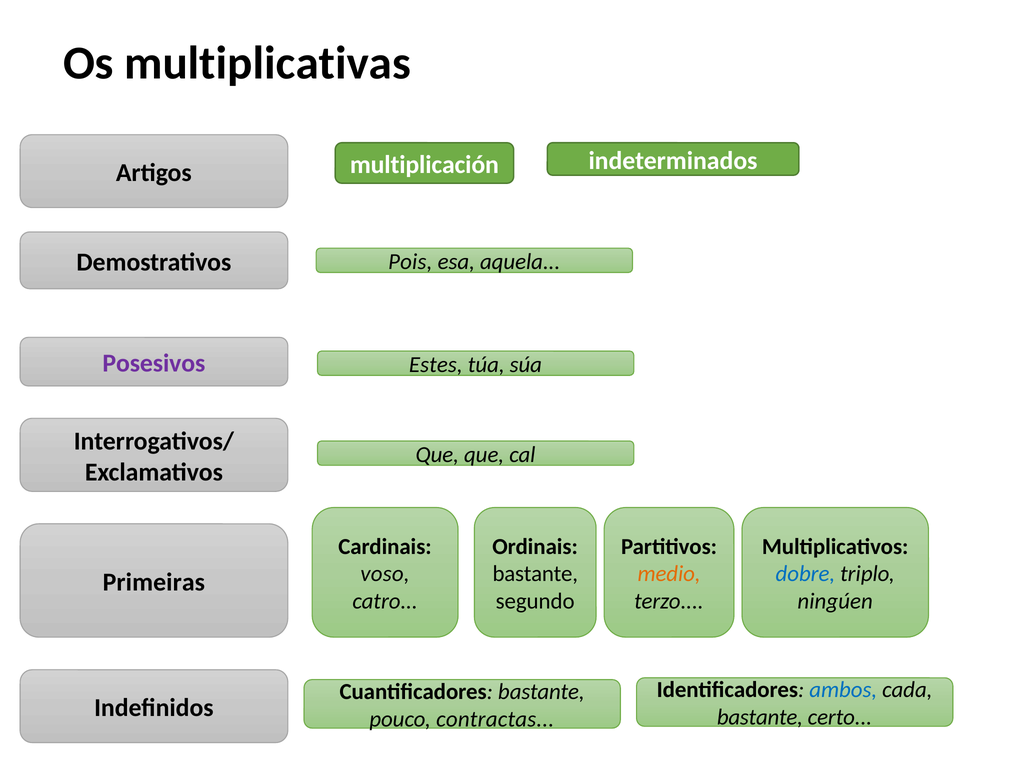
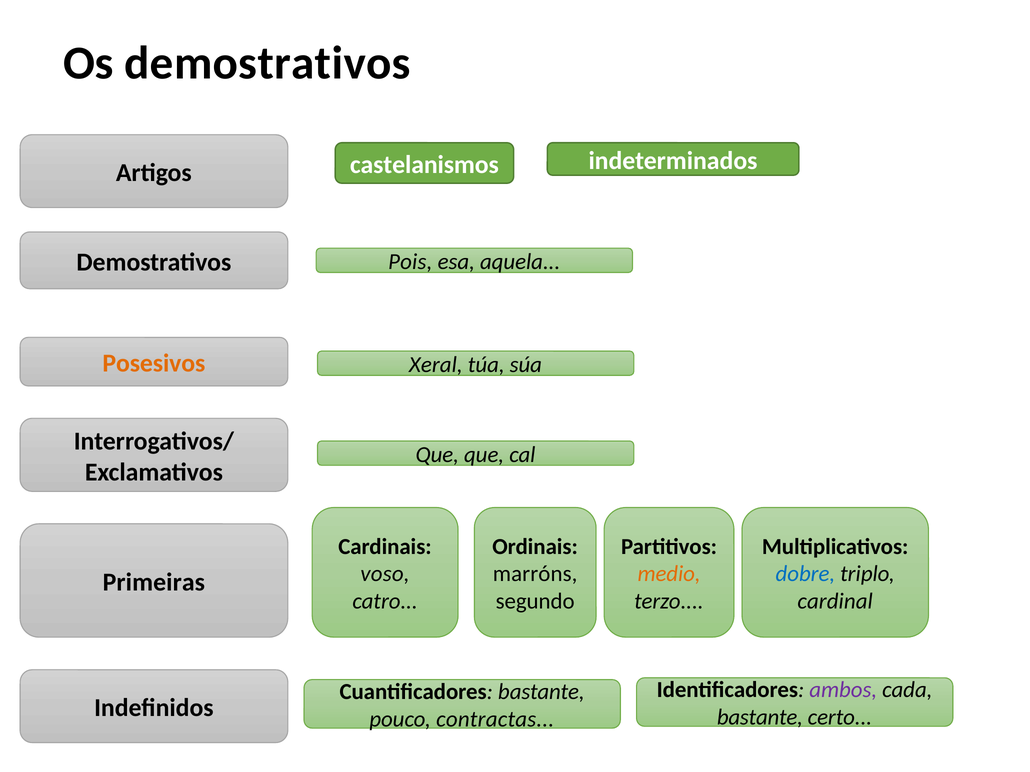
Os multiplicativas: multiplicativas -> demostrativos (267, 63)
multiplicación: multiplicación -> castelanismos (424, 165)
Posesivos colour: purple -> orange (154, 364)
Estes: Estes -> Xeral (436, 365)
bastante: bastante -> marróns (535, 574)
ningúen: ningúen -> cardinal (835, 602)
ambos colour: blue -> purple (843, 690)
